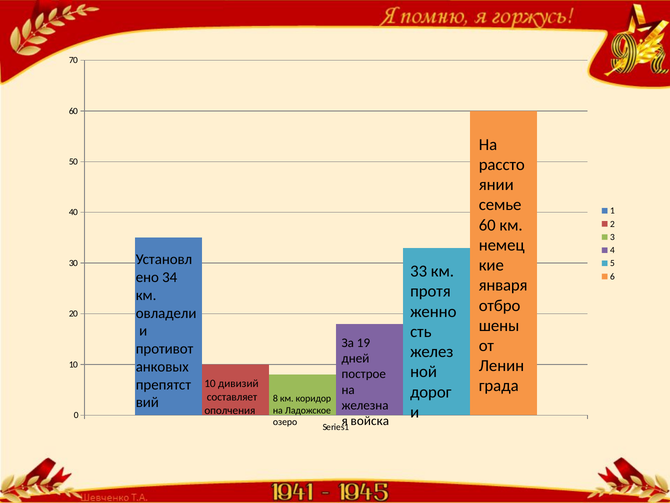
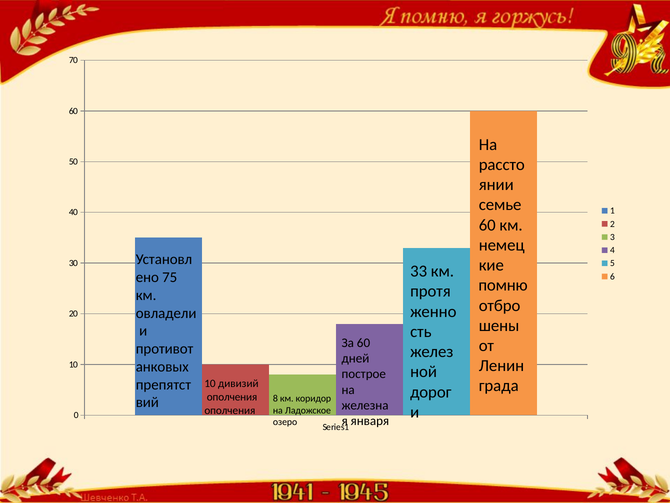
34: 34 -> 75 (170, 277)
января: января -> помню (503, 285)
За 19: 19 -> 60 (363, 342)
составляет: составляет -> ополчения (232, 397)
войска: войска -> января (370, 421)
